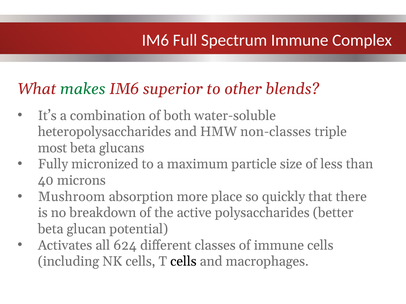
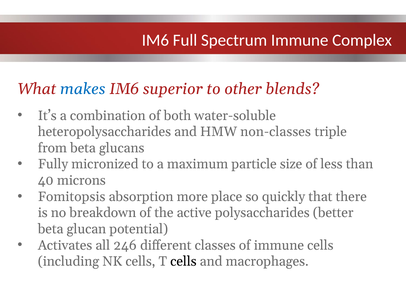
makes colour: green -> blue (83, 89)
most: most -> from (52, 148)
Mushroom: Mushroom -> Fomitopsis (72, 197)
624: 624 -> 246 (125, 246)
